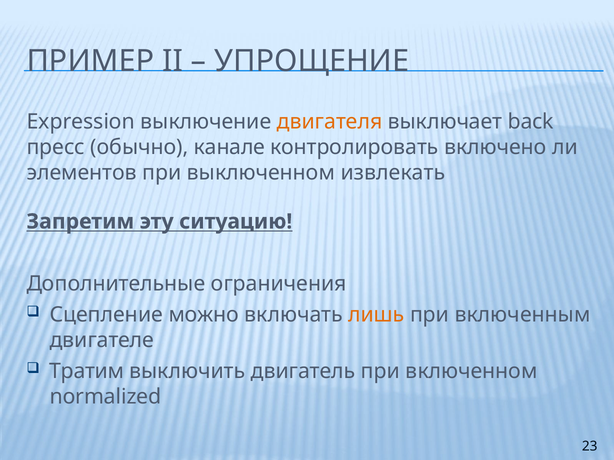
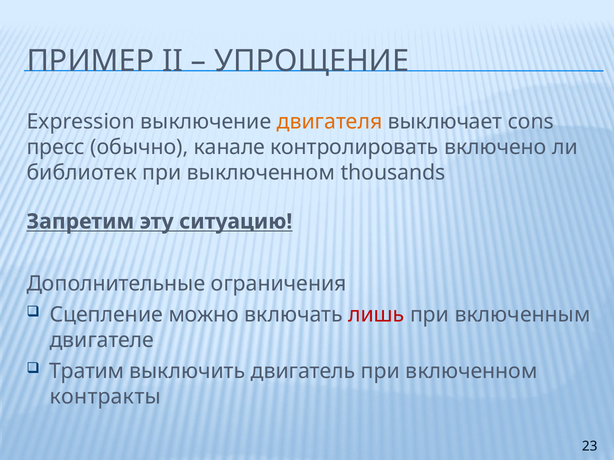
back: back -> cons (531, 122)
элементов: элементов -> библиотек (82, 173)
извлекать: извлекать -> thousands (393, 173)
лишь colour: orange -> red (376, 315)
normalized: normalized -> контракты (105, 397)
